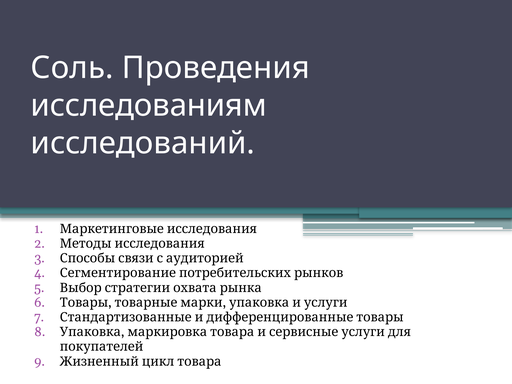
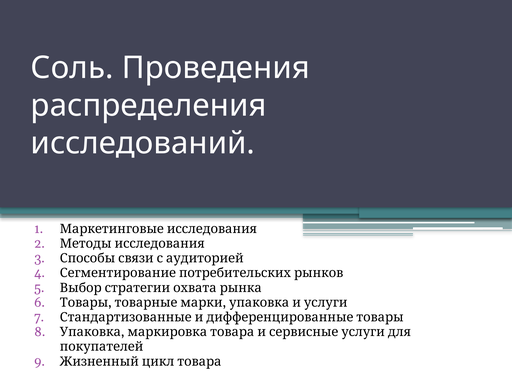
исследованиям: исследованиям -> распределения (149, 105)
